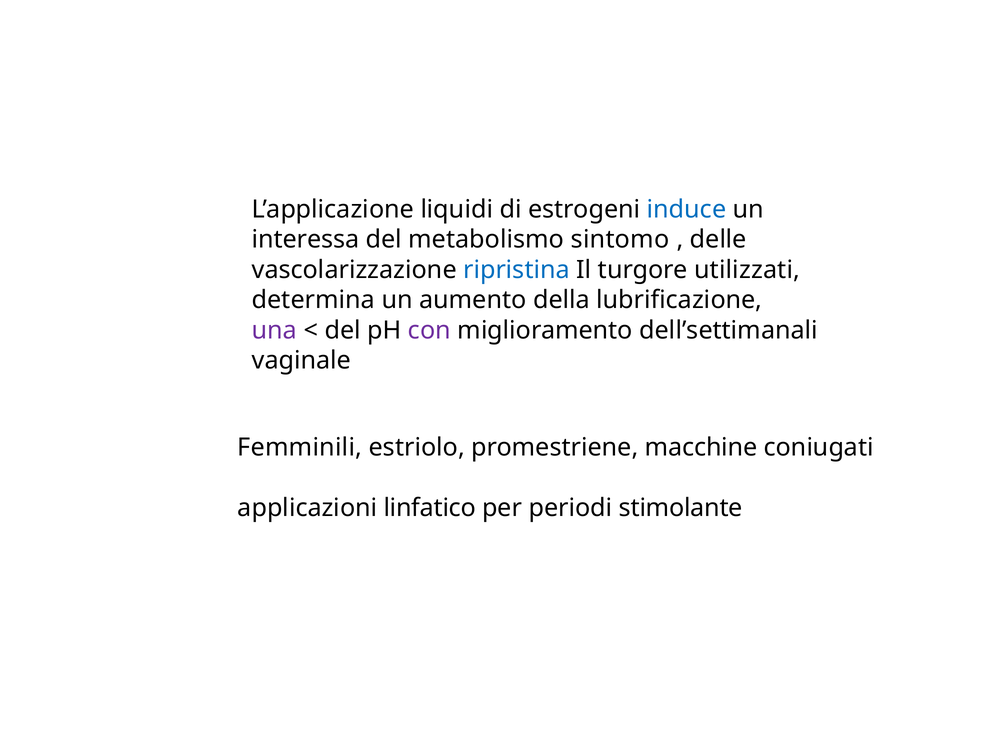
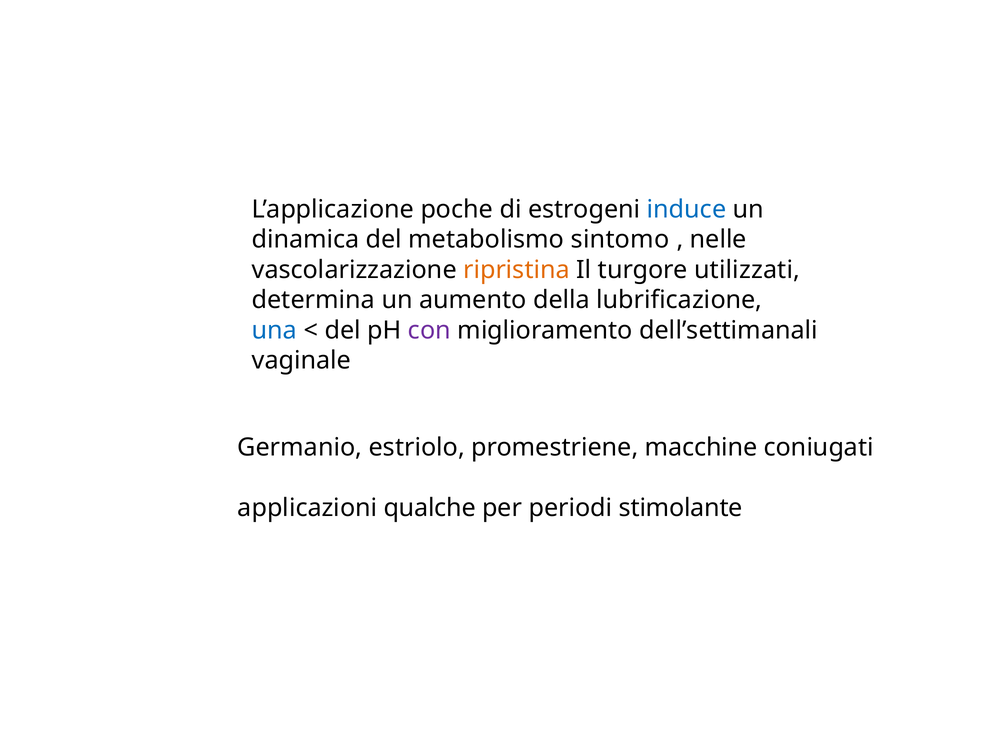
liquidi: liquidi -> poche (457, 209)
interessa: interessa -> dinamica (306, 240)
delle: delle -> nelle (718, 240)
ripristina colour: blue -> orange (517, 270)
una colour: purple -> blue (274, 330)
Femminili: Femminili -> Germanio (300, 447)
linfatico: linfatico -> qualche (430, 508)
